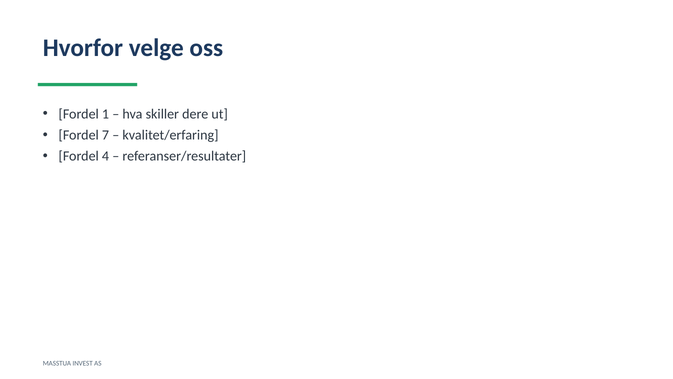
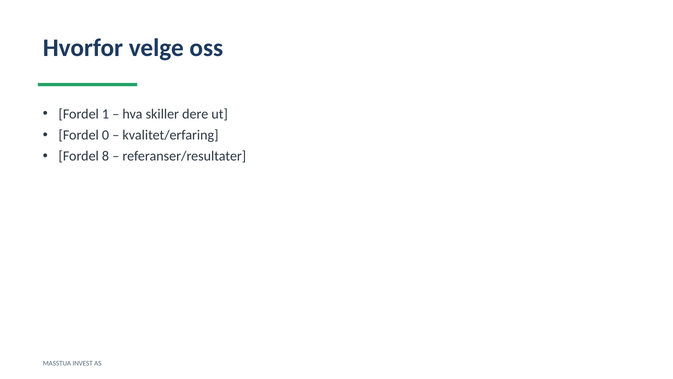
7: 7 -> 0 (106, 135)
4: 4 -> 8 (106, 156)
